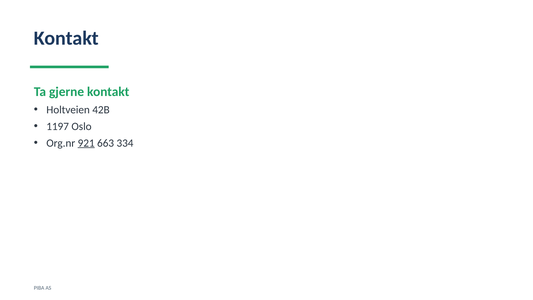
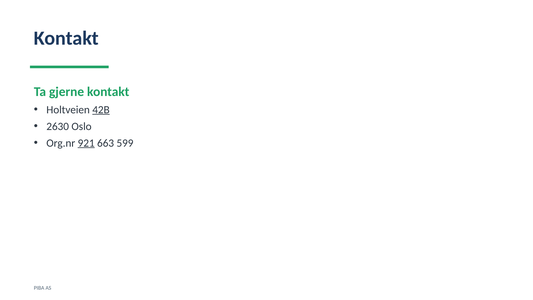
42B underline: none -> present (101, 110)
1197: 1197 -> 2630 (58, 126)
334: 334 -> 599 (125, 143)
